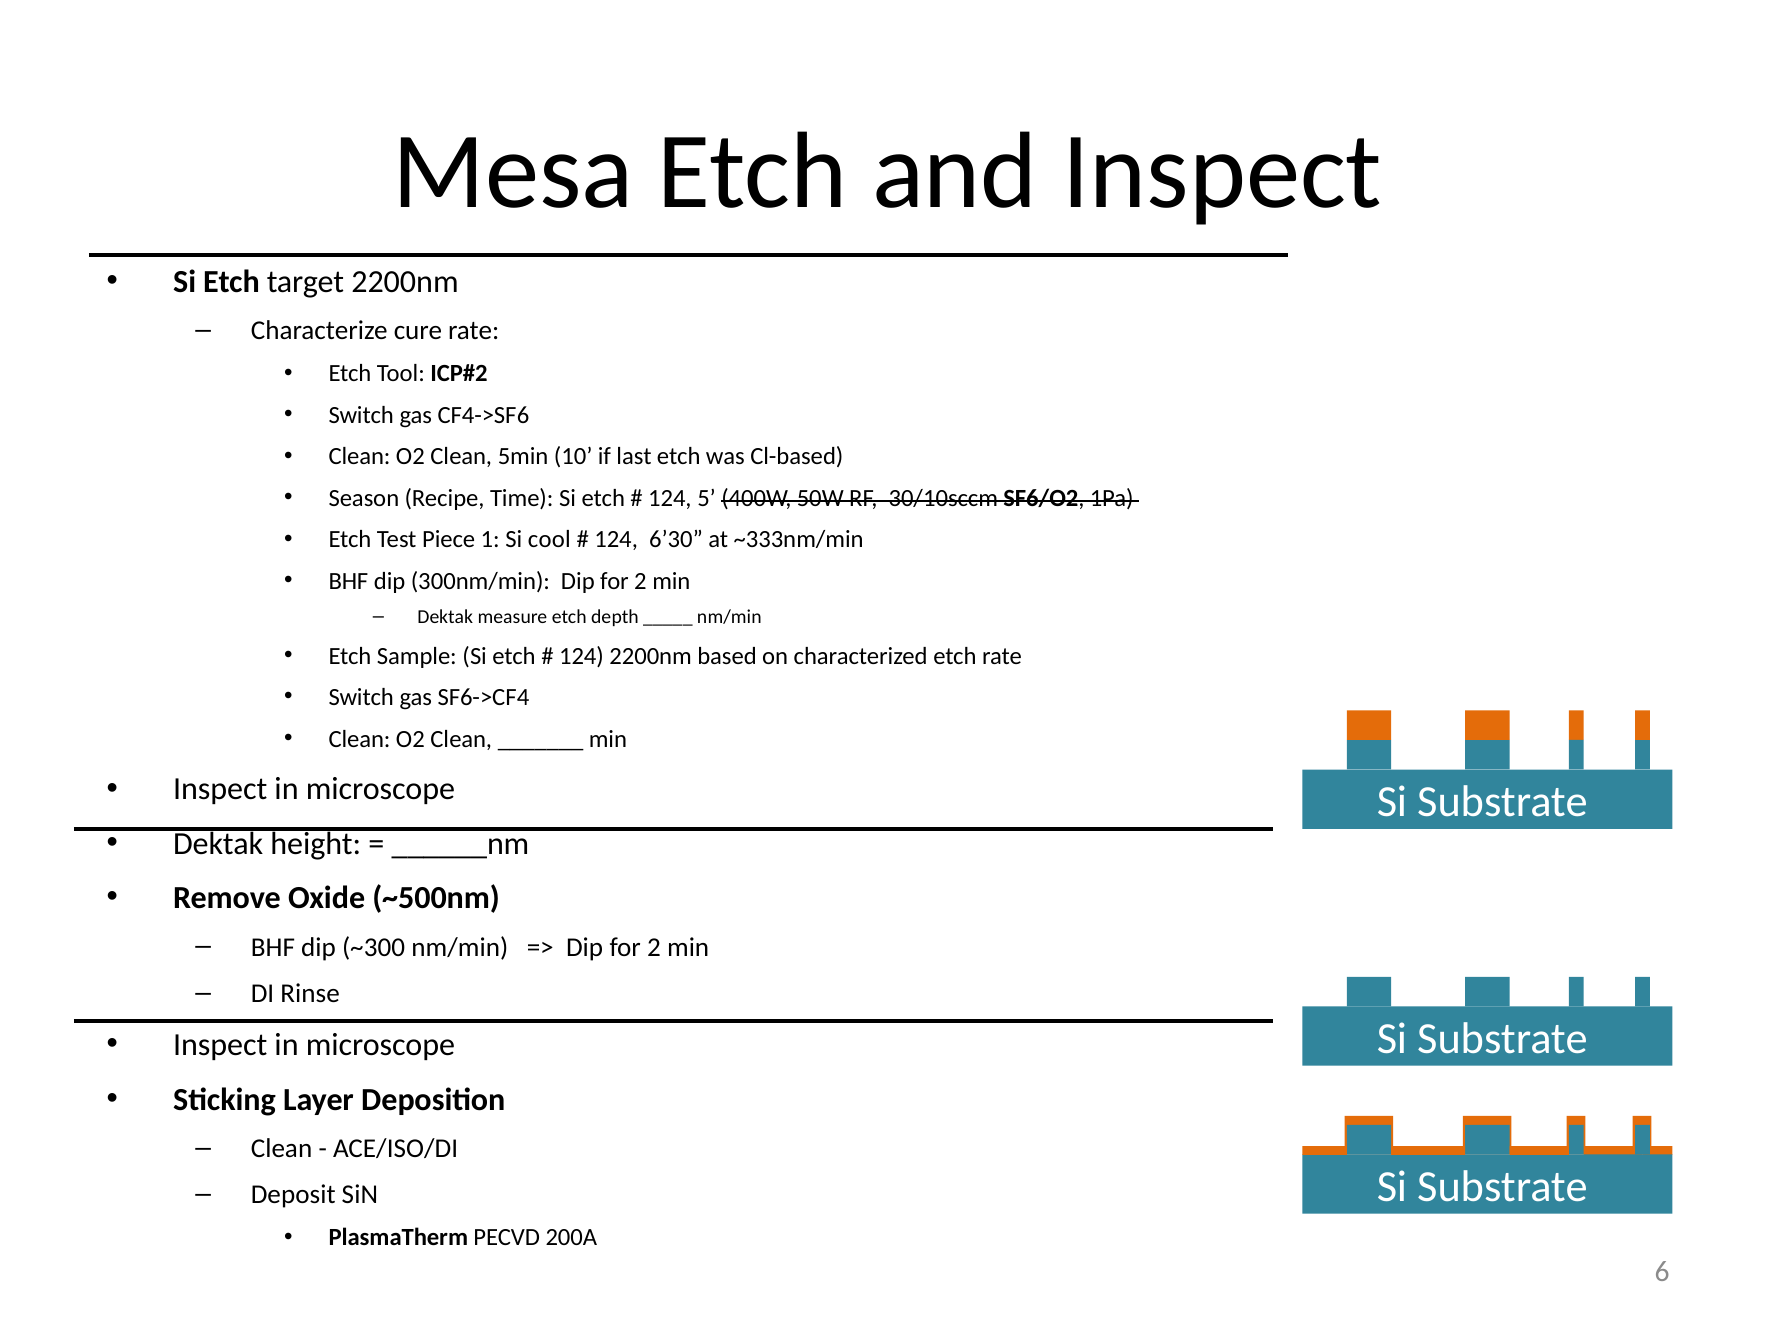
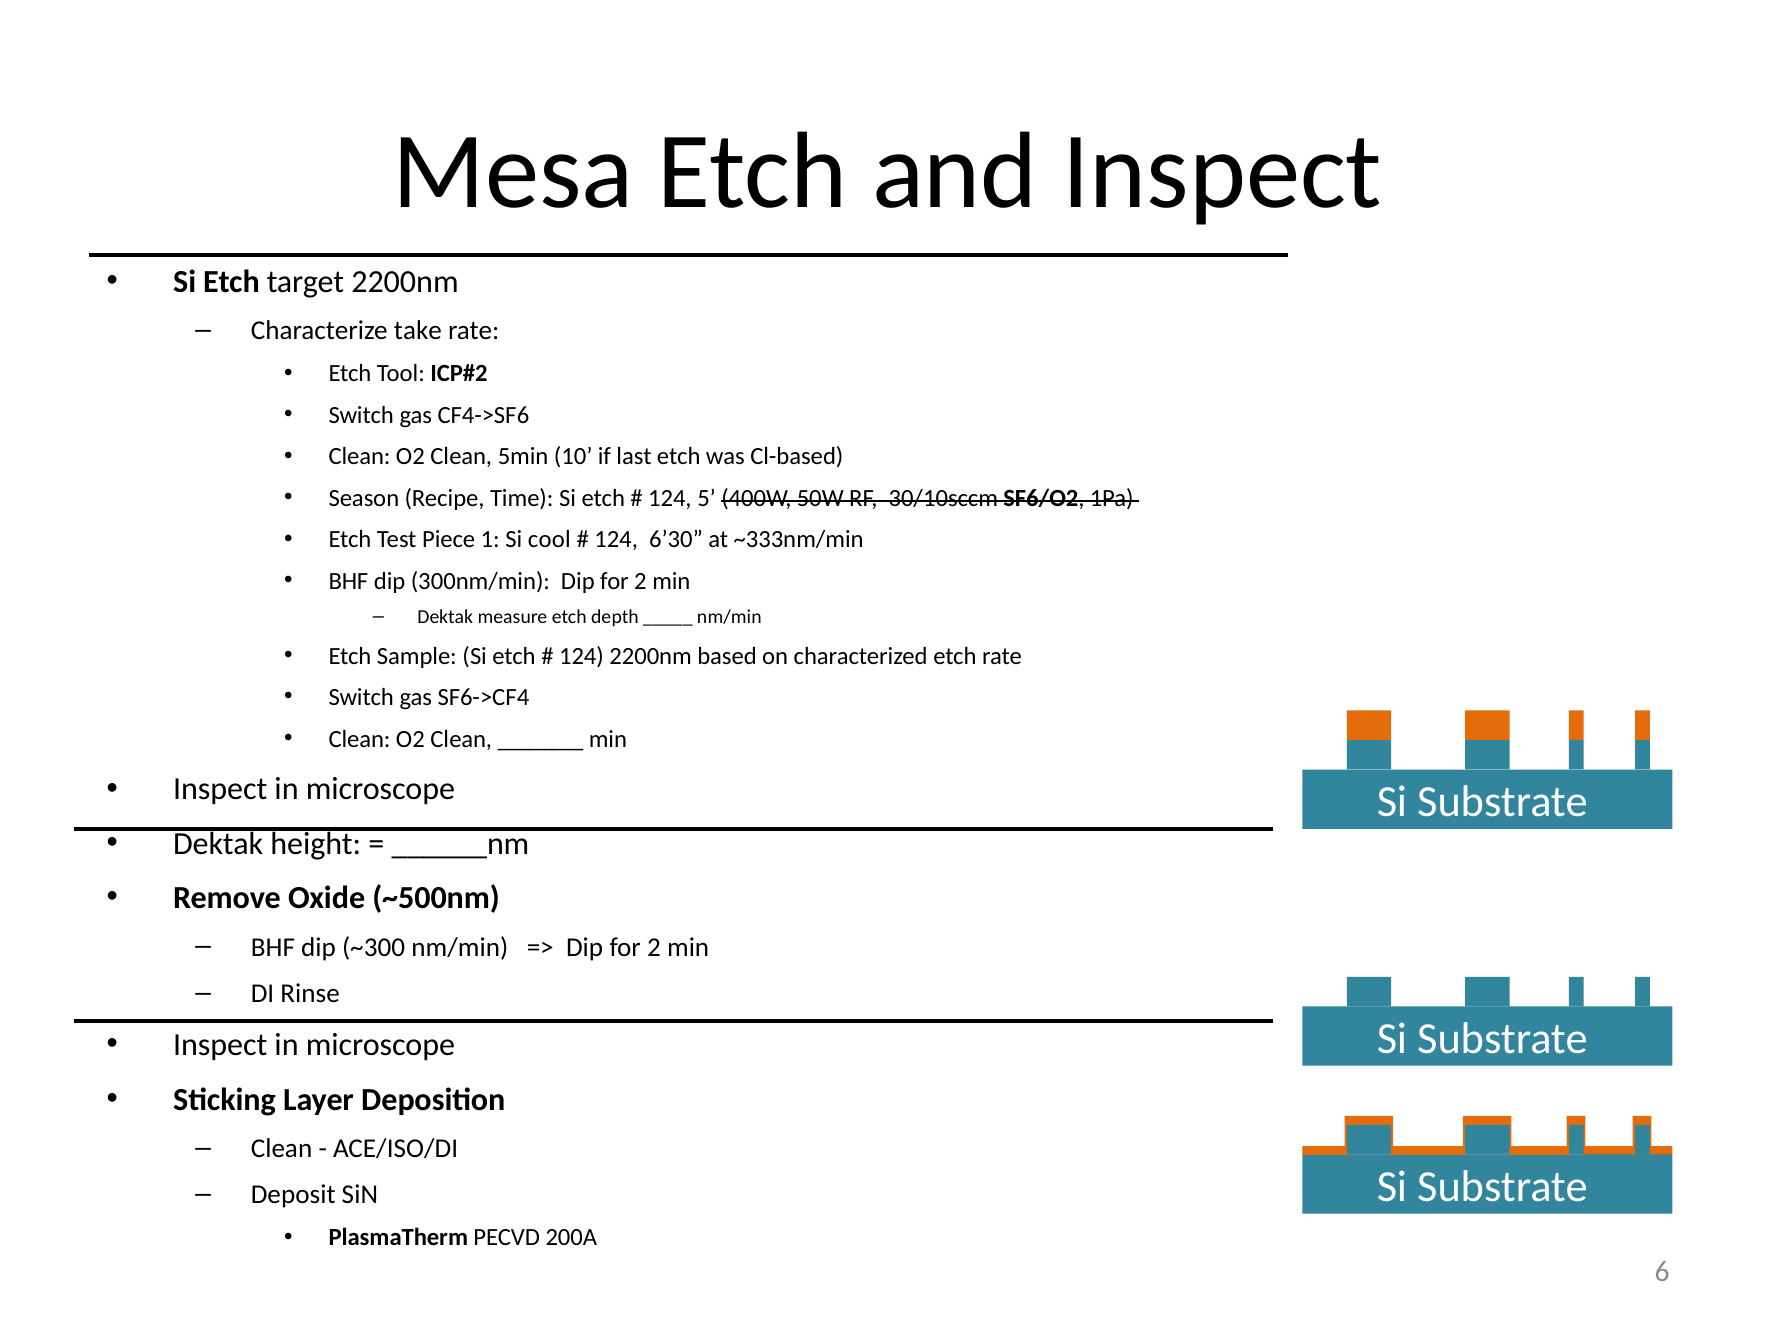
cure: cure -> take (418, 331)
